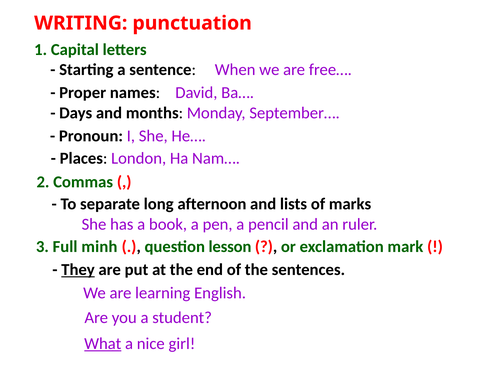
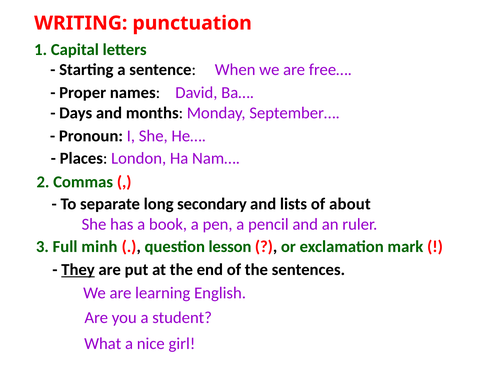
afternoon: afternoon -> secondary (212, 204)
marks: marks -> about (350, 204)
What underline: present -> none (103, 343)
